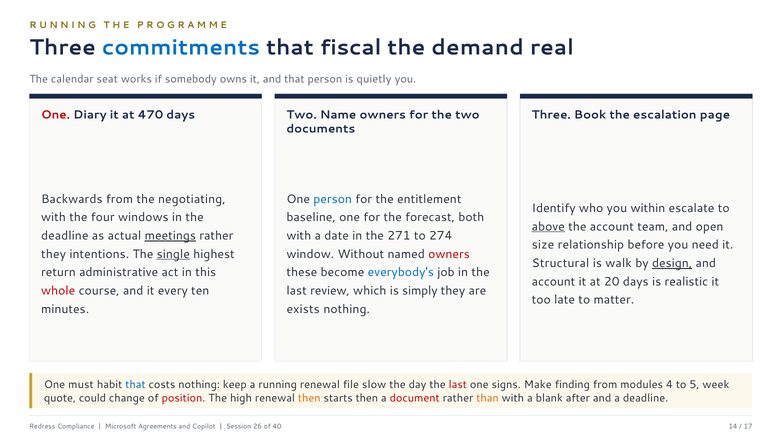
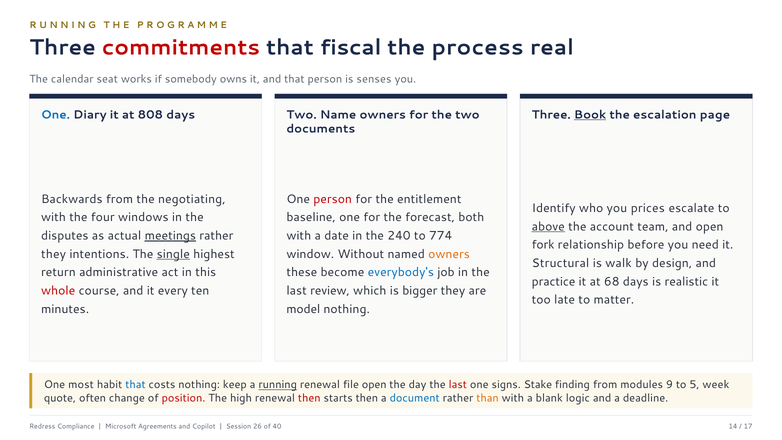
commitments colour: blue -> red (181, 48)
demand: demand -> process (478, 48)
quietly: quietly -> senses (374, 79)
One colour: red -> blue (56, 115)
470: 470 -> 808 (150, 115)
Book underline: none -> present (590, 115)
person colour: blue -> red (333, 199)
within: within -> prices (648, 208)
deadline: deadline -> disputes (65, 236)
271: 271 -> 240 (399, 236)
274: 274 -> 774 (441, 236)
size: size -> fork (543, 245)
owners colour: red -> orange (449, 254)
design underline: present -> none (672, 263)
account: account -> practice (554, 281)
20: 20 -> 68 (612, 281)
simply: simply -> bigger (420, 291)
exists: exists -> model (303, 309)
must: must -> most (81, 385)
running underline: none -> present (278, 385)
file slow: slow -> open (374, 385)
Make: Make -> Stake (538, 385)
4: 4 -> 9 (669, 385)
could: could -> often (93, 398)
then colour: orange -> red (309, 398)
document colour: red -> blue (415, 398)
after: after -> logic (578, 398)
